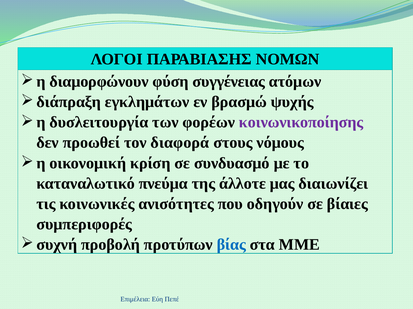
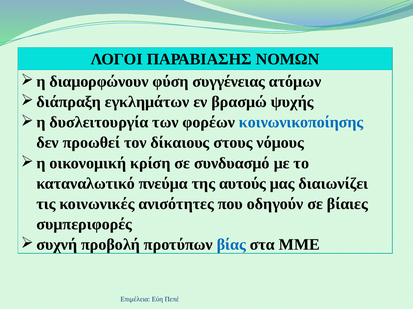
κοινωνικοποίησης colour: purple -> blue (301, 123)
διαφορά: διαφορά -> δίκαιους (180, 143)
άλλοτε: άλλοτε -> αυτούς (243, 184)
